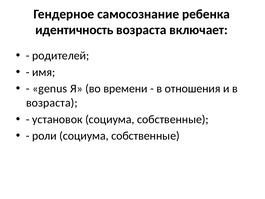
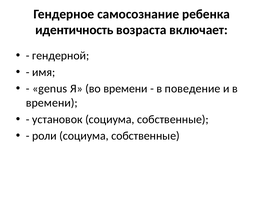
родителей: родителей -> гендерной (61, 56)
отношения: отношения -> поведение (193, 89)
возраста: возраста -> времени (52, 103)
